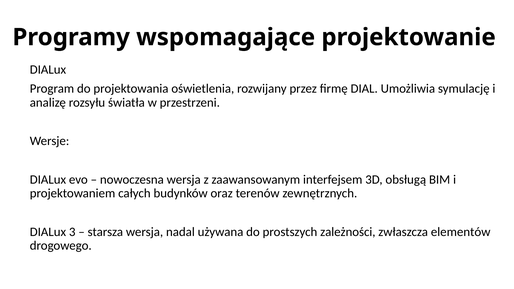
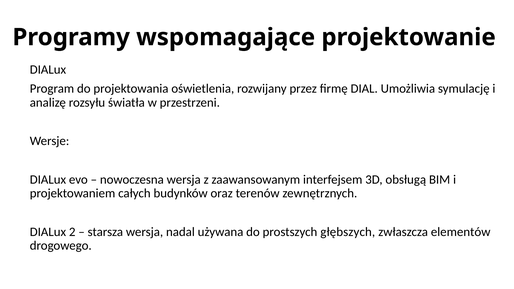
3: 3 -> 2 (72, 232)
zależności: zależności -> głębszych (348, 232)
